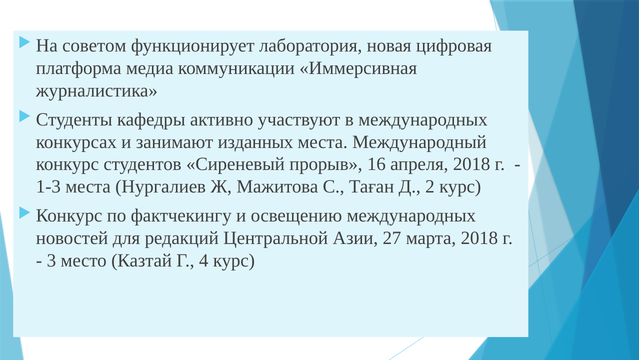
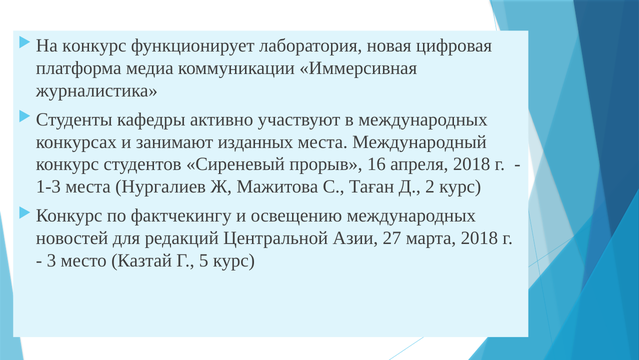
На советом: советом -> конкурс (94, 46)
4: 4 -> 5 (204, 260)
